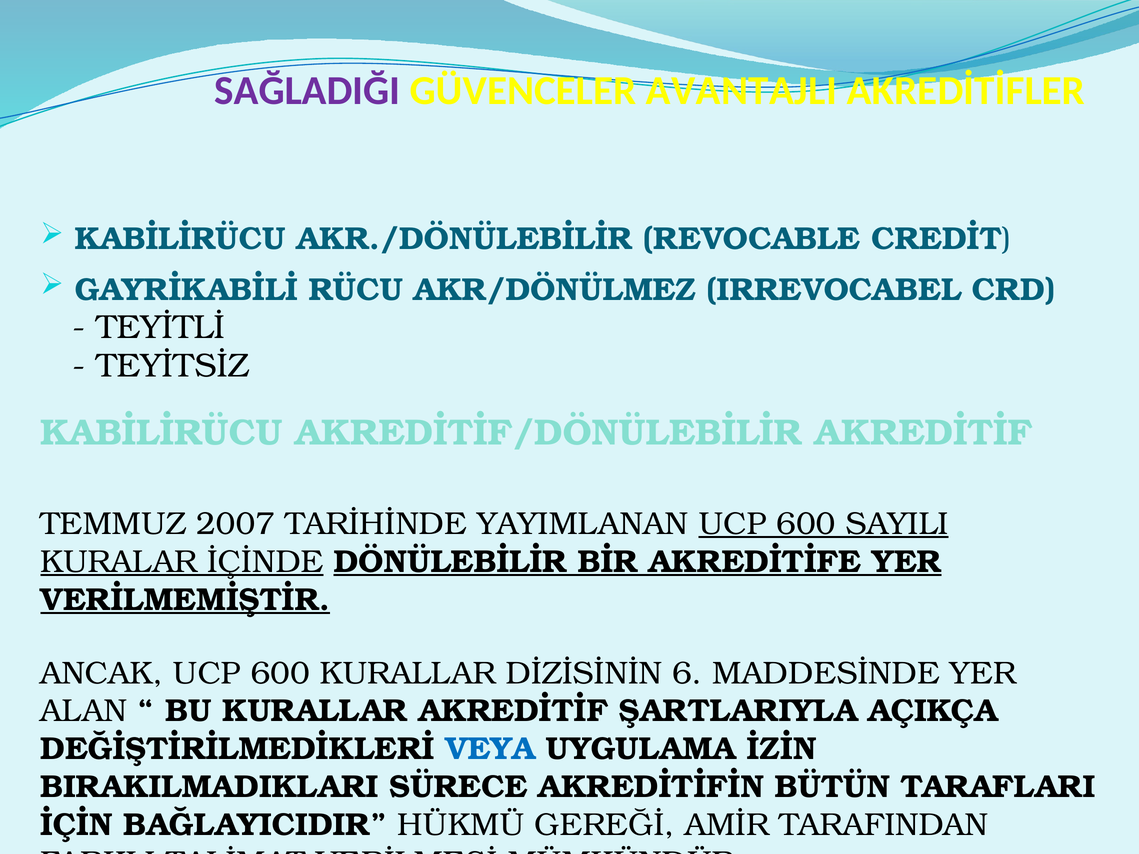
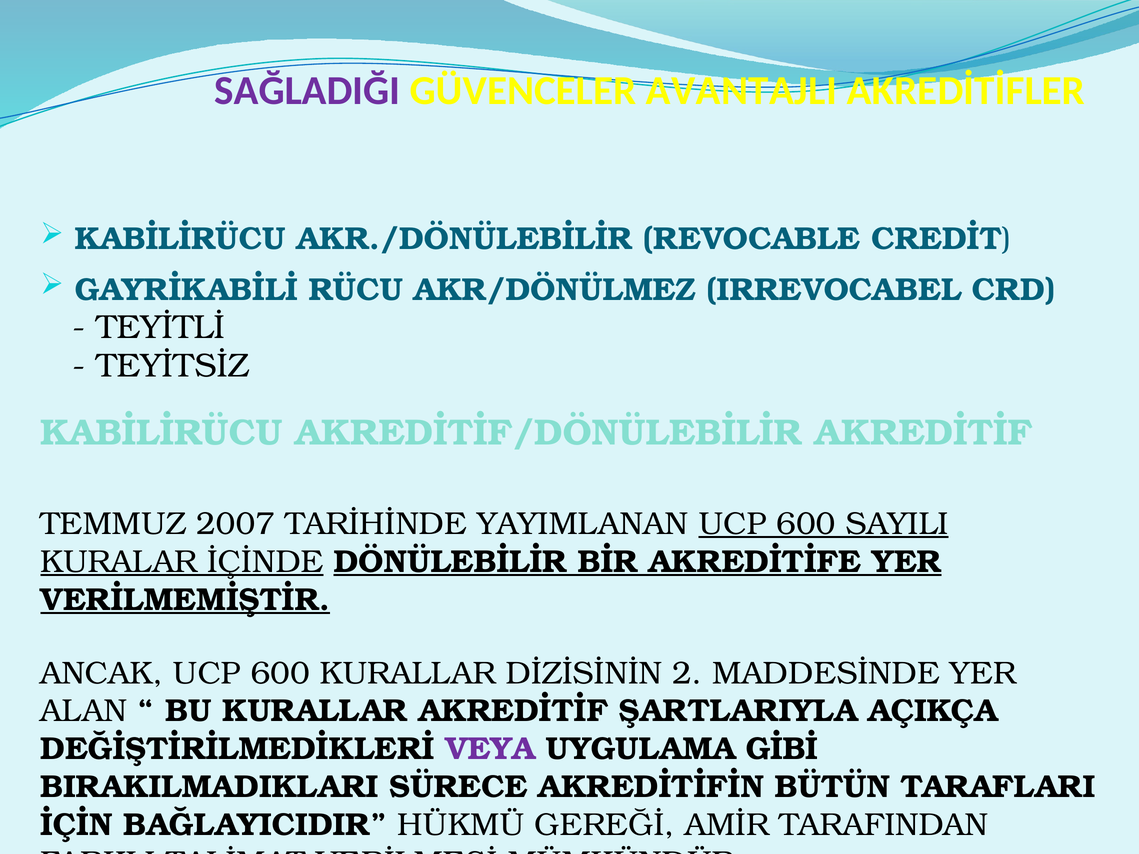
6: 6 -> 2 (687, 673)
VEYA colour: blue -> purple (490, 749)
İZİN: İZİN -> GİBİ (782, 749)
